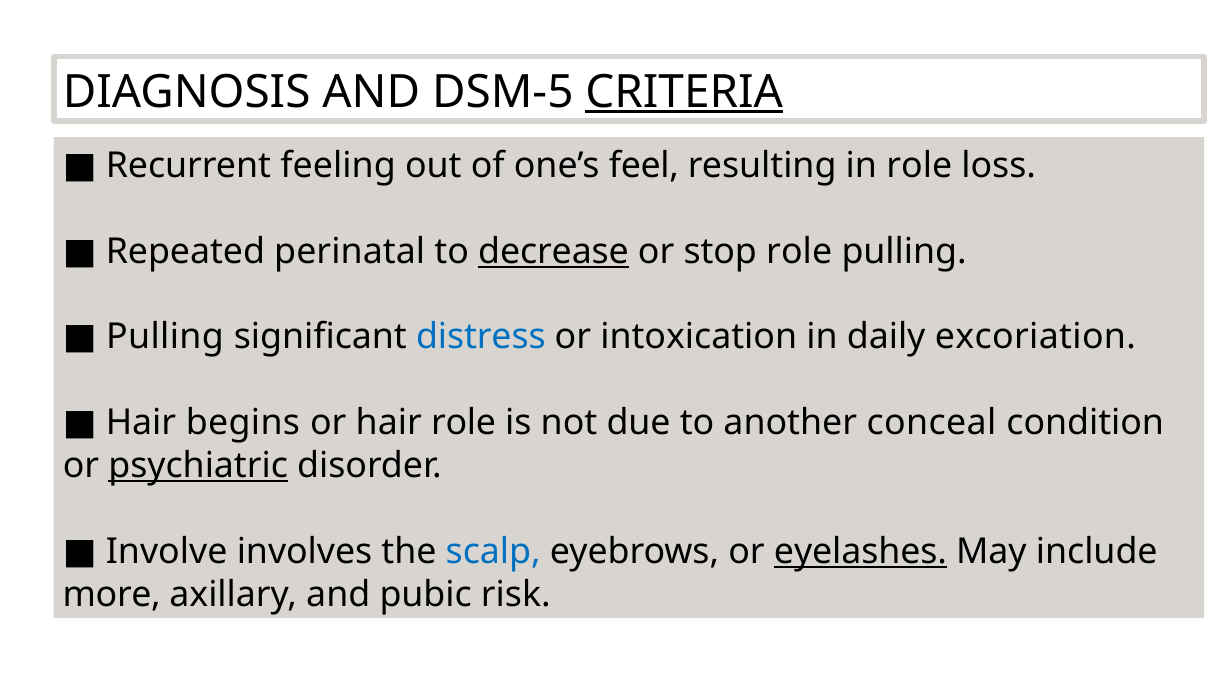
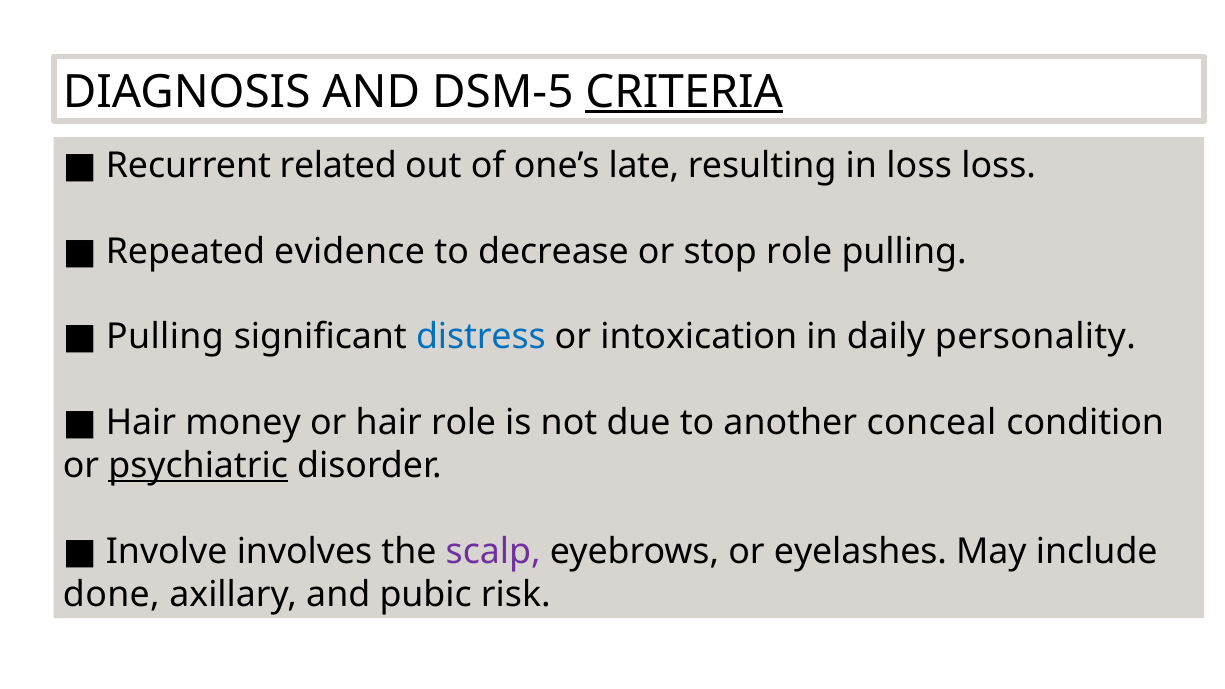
feeling: feeling -> related (338, 166)
feel: feel -> late (644, 166)
in role: role -> loss (919, 166)
perinatal: perinatal -> evidence (350, 251)
decrease underline: present -> none (554, 251)
excoriation: excoriation -> personality (1035, 337)
begins: begins -> money (243, 423)
scalp colour: blue -> purple (493, 552)
eyelashes underline: present -> none (860, 552)
more: more -> done (111, 595)
